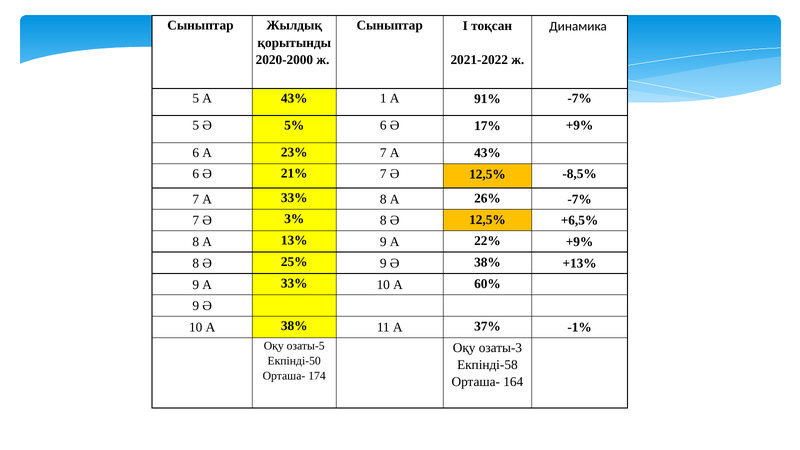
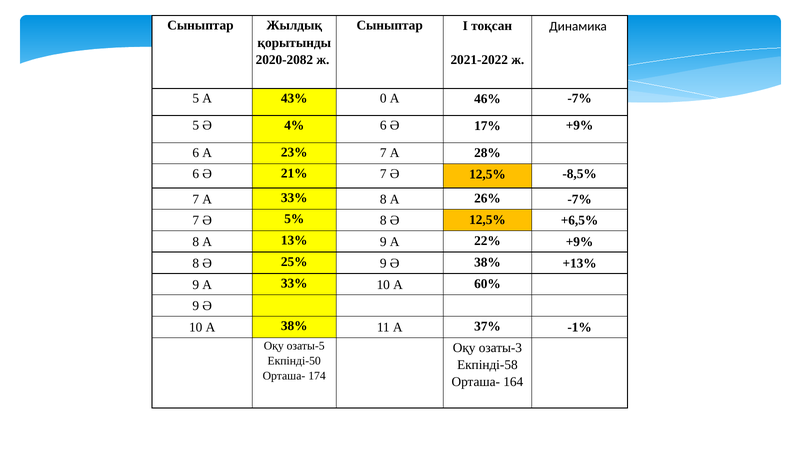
2020-2000: 2020-2000 -> 2020-2082 (284, 60)
1: 1 -> 0 (383, 98)
91%: 91% -> 46% (487, 99)
5%: 5% -> 4% (294, 125)
7 А 43%: 43% -> 28% (487, 153)
3%: 3% -> 5% (294, 219)
